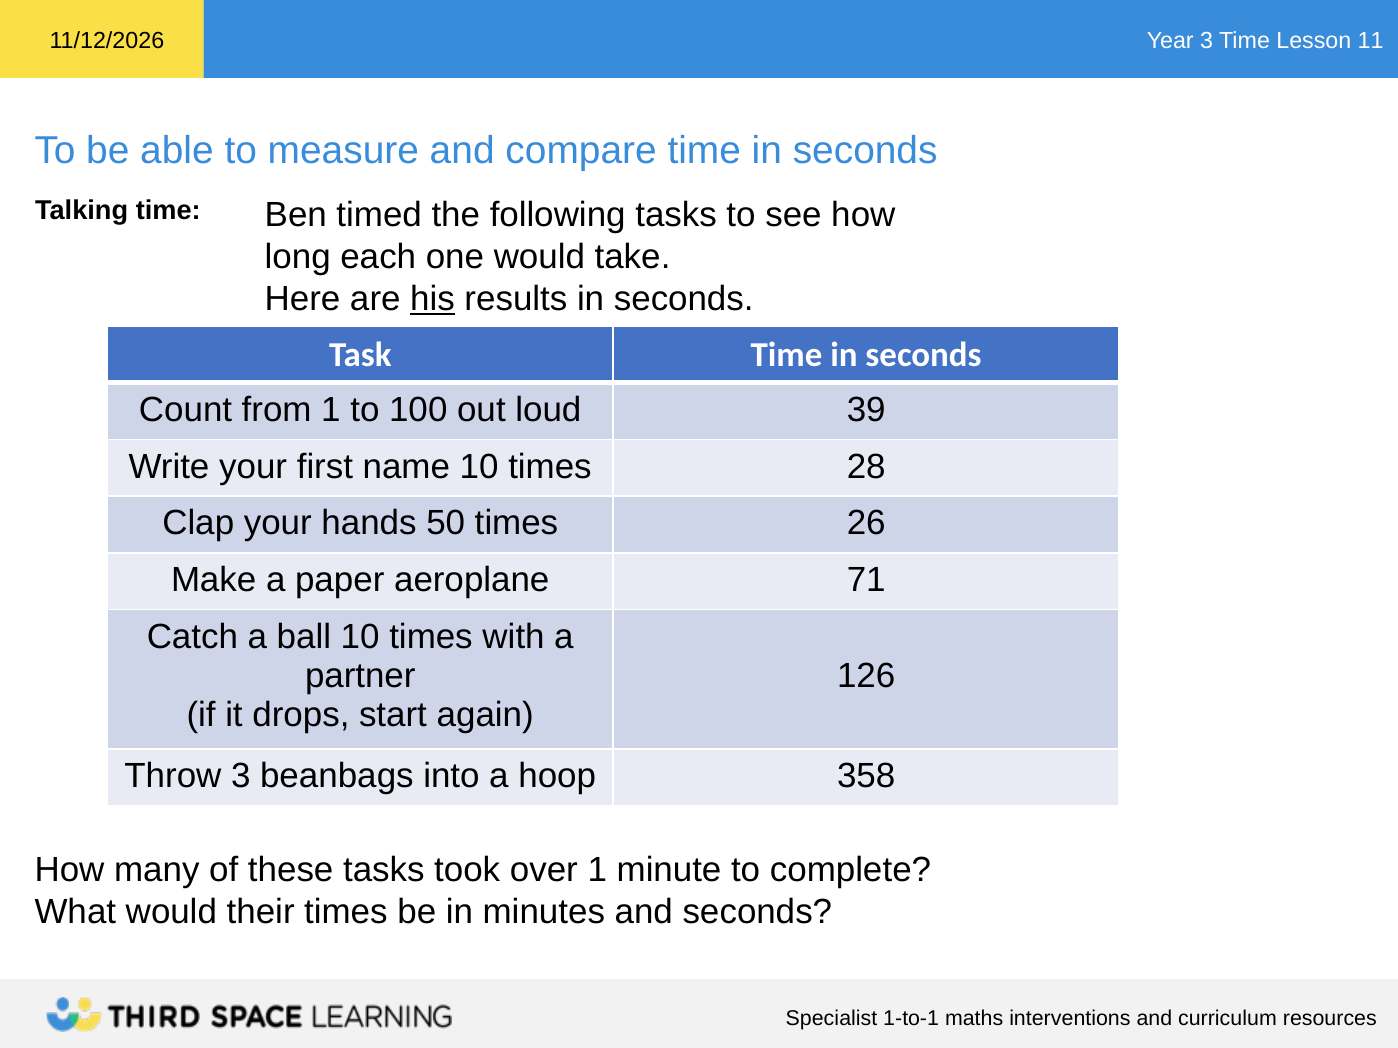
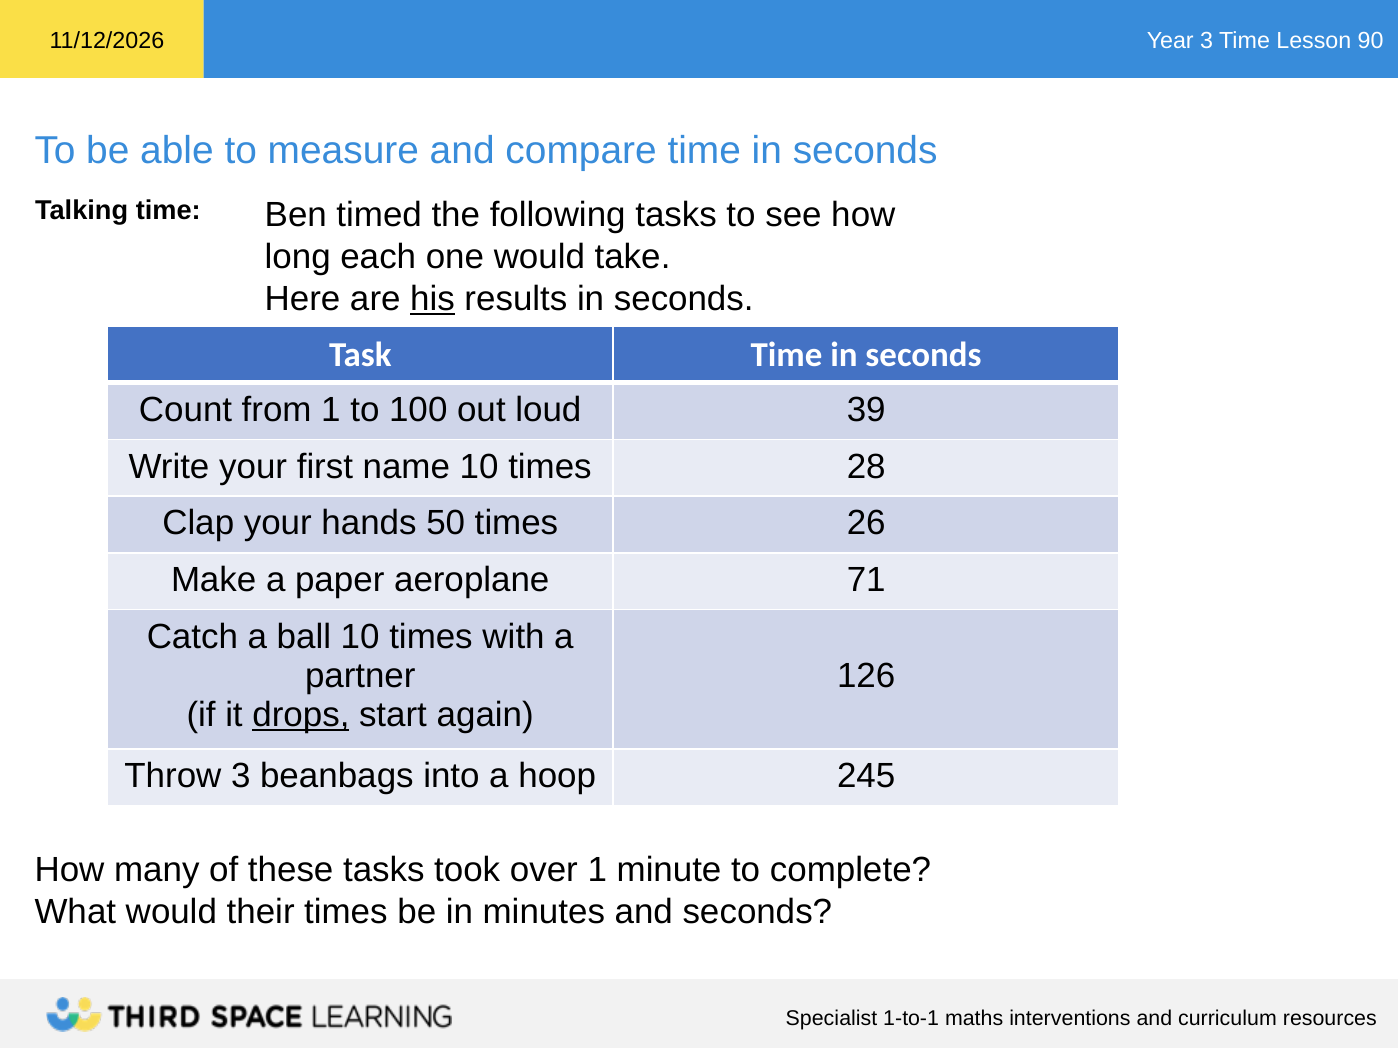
11: 11 -> 90 (1371, 40)
drops underline: none -> present (301, 715)
358: 358 -> 245 (866, 777)
